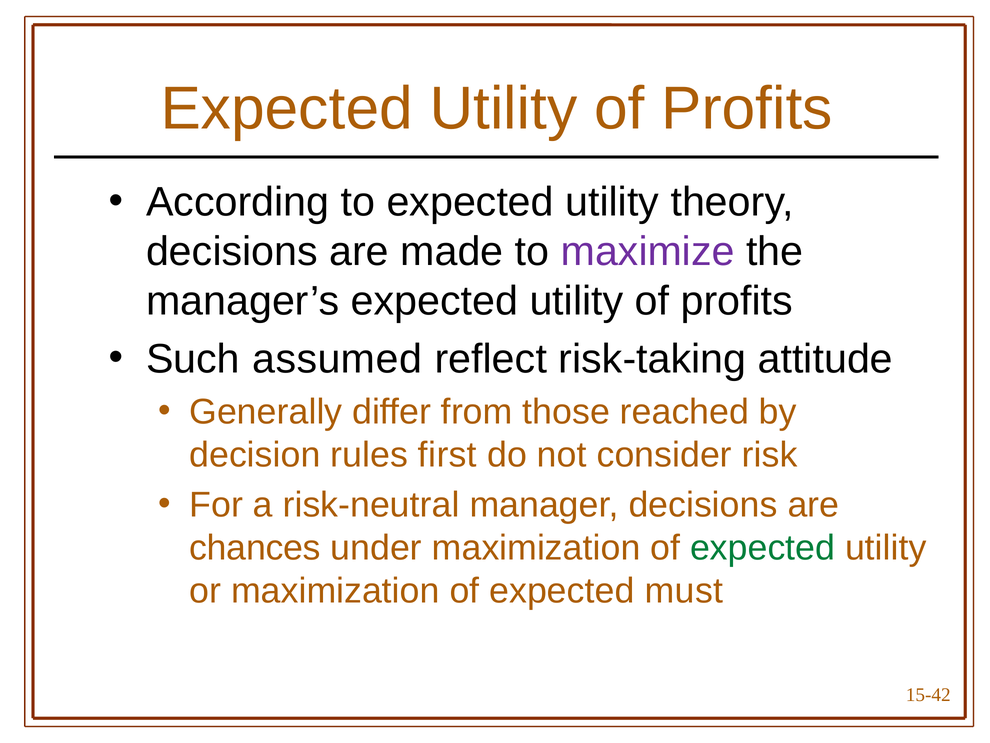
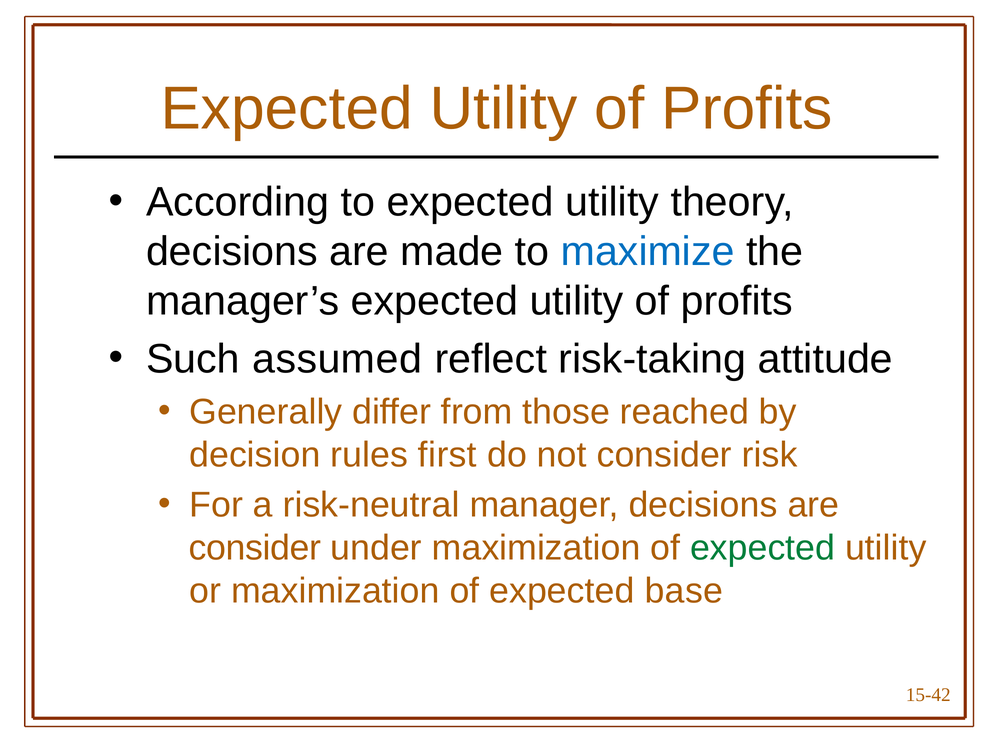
maximize colour: purple -> blue (648, 252)
chances: chances -> consider (255, 548)
must: must -> base (684, 590)
